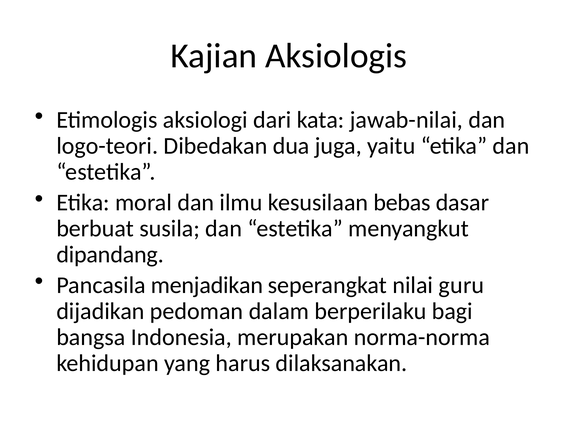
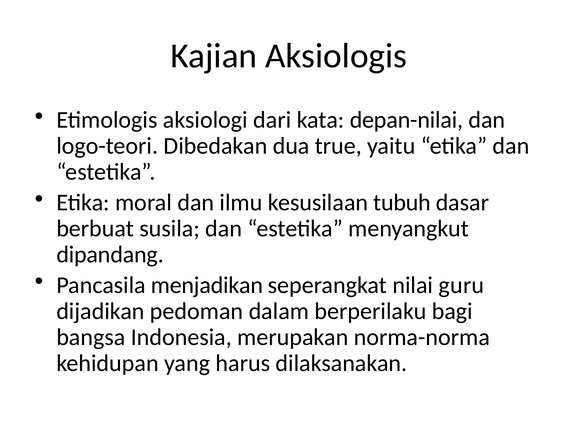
jawab-nilai: jawab-nilai -> depan-nilai (406, 120)
juga: juga -> true (338, 146)
bebas: bebas -> tubuh (402, 203)
